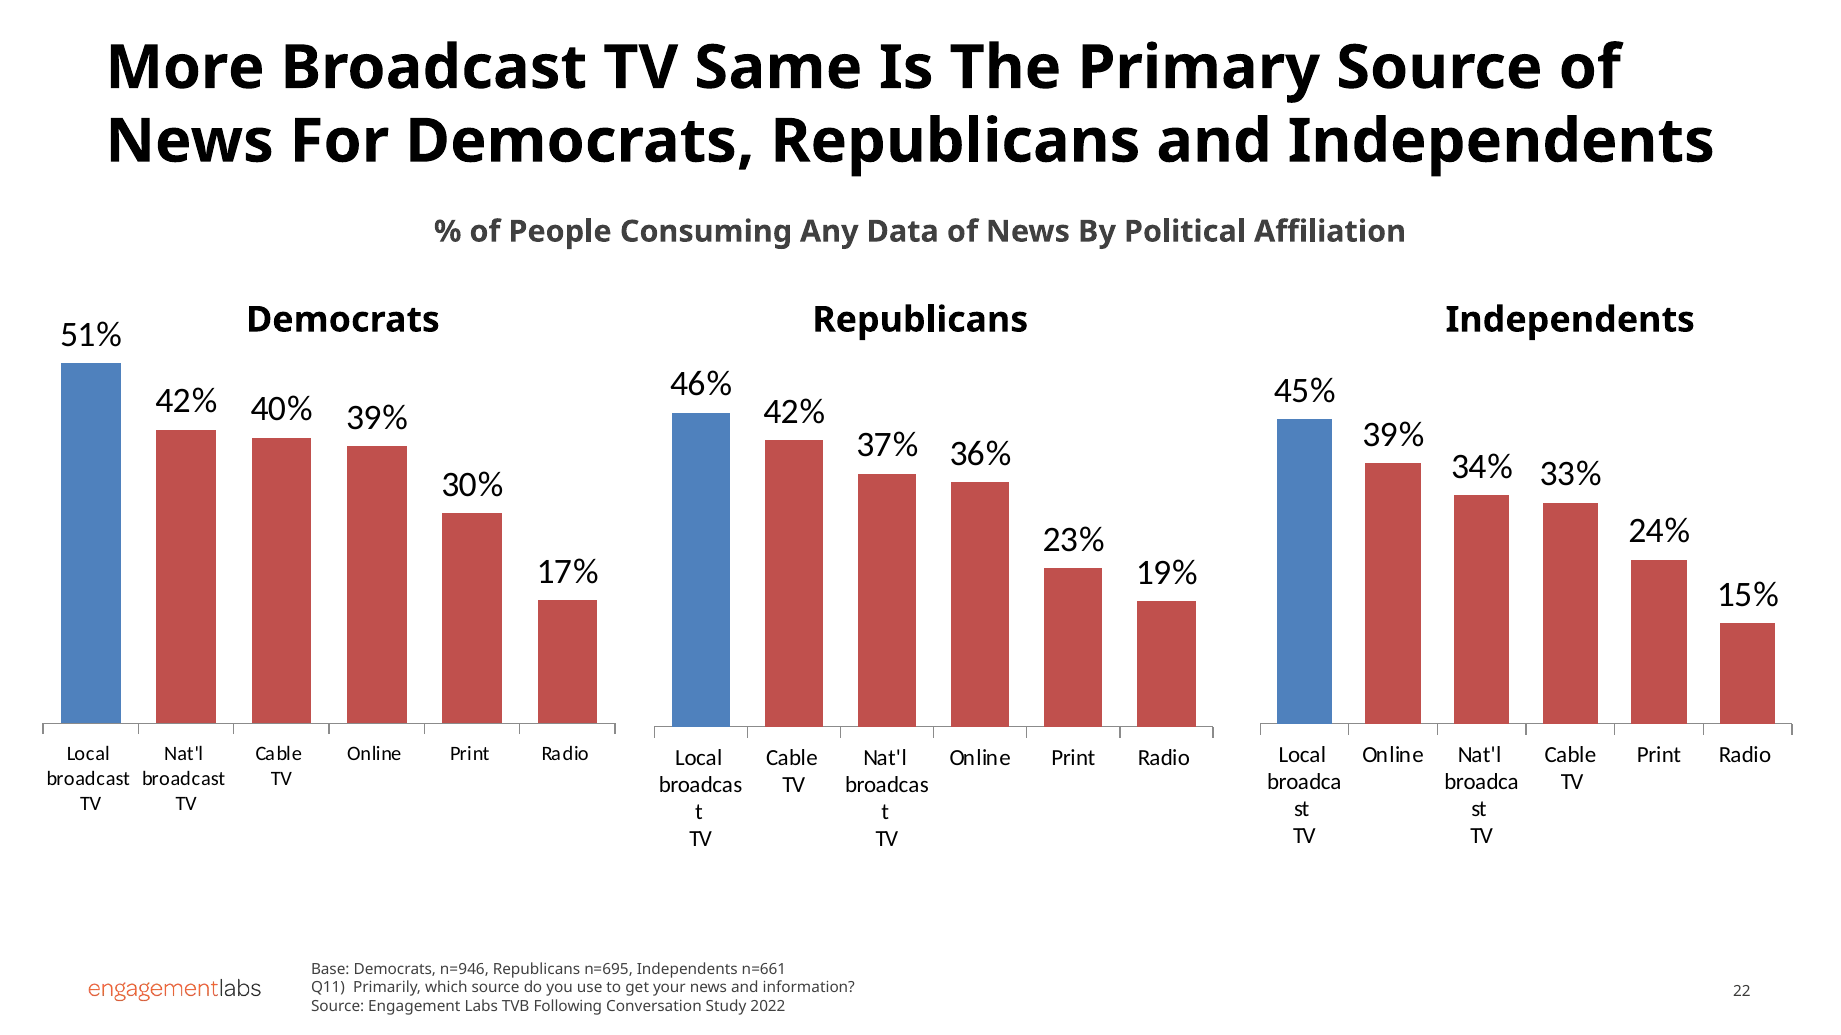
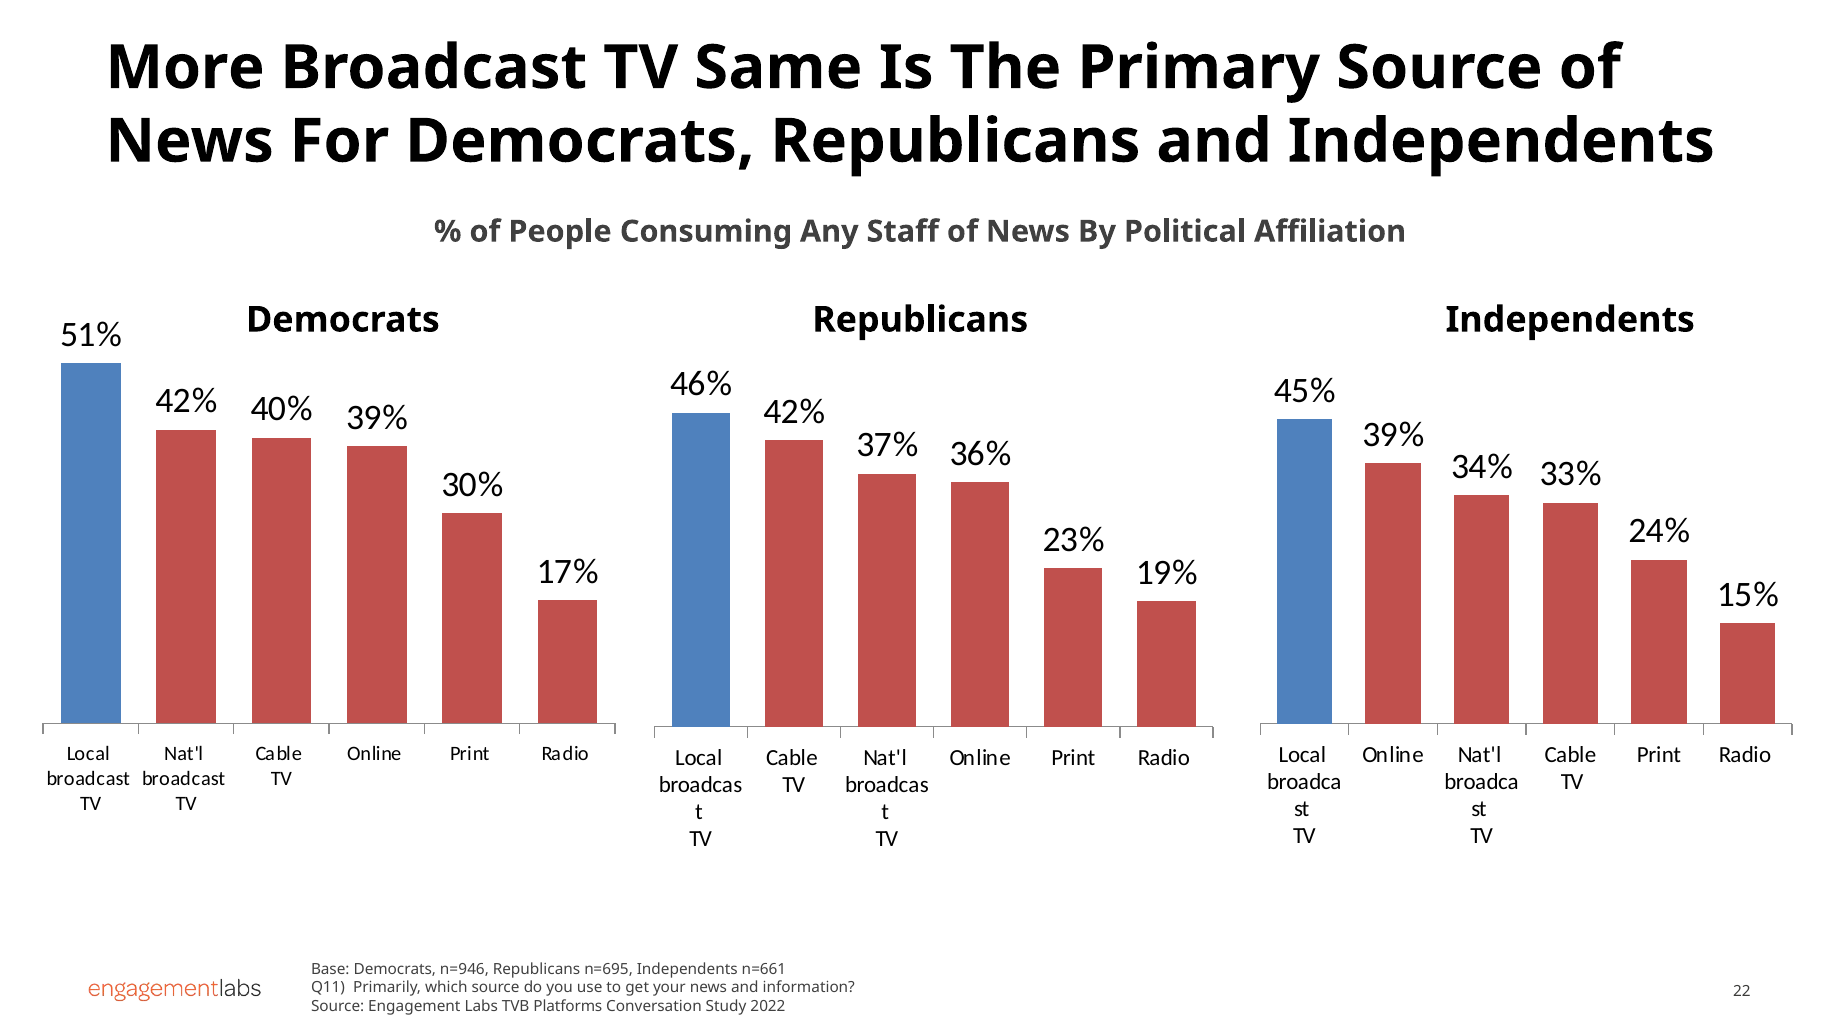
Data: Data -> Staff (903, 232)
Following: Following -> Platforms (568, 1007)
